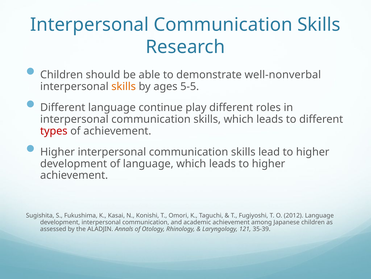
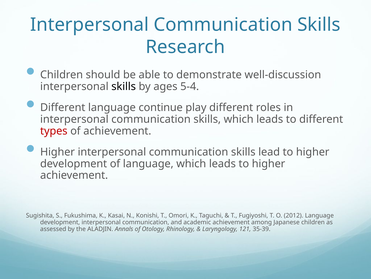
well-nonverbal: well-nonverbal -> well-discussion (283, 75)
skills colour: orange -> black (124, 86)
5-5: 5-5 -> 5-4 (190, 86)
